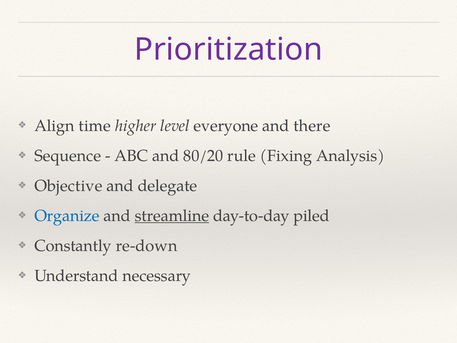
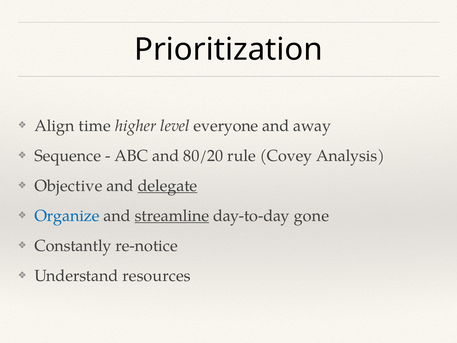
Prioritization colour: purple -> black (228, 49)
there: there -> away (312, 126)
Fixing: Fixing -> Covey (286, 156)
delegate underline: none -> present (167, 186)
piled: piled -> gone (311, 216)
re-down: re-down -> re-notice (147, 246)
necessary: necessary -> resources (157, 276)
